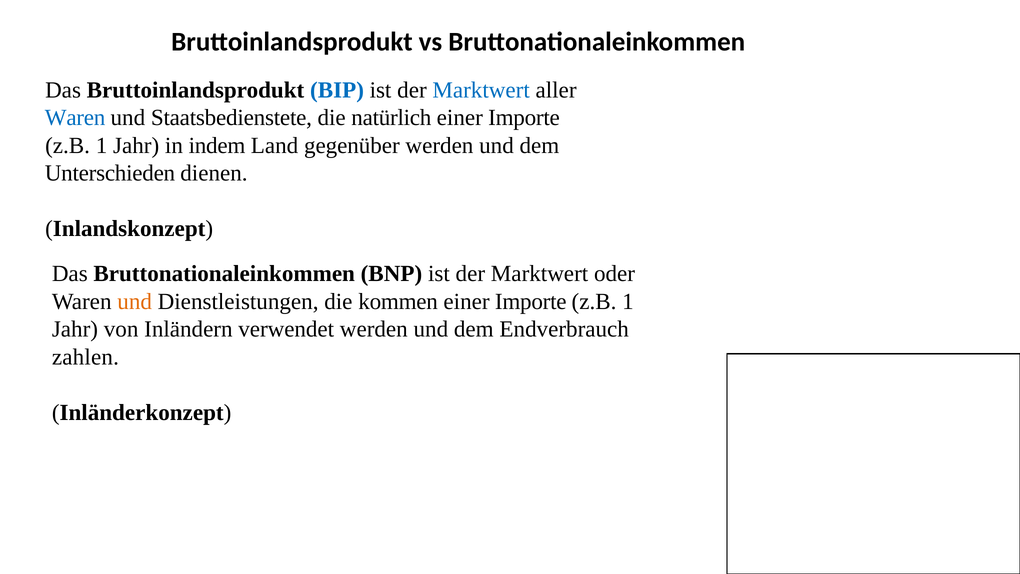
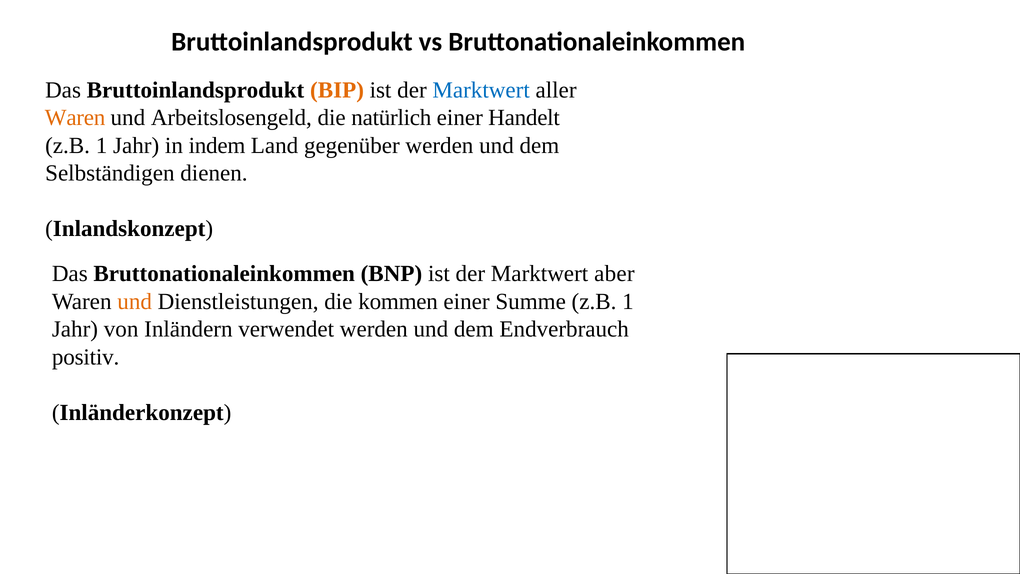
BIP colour: blue -> orange (337, 90)
Waren colour: blue -> orange (75, 118)
Staatsbedienstete: Staatsbedienstete -> Arbeitslosengeld (231, 118)
Importe: Importe -> Handelt (524, 118)
Unterschieden: Unterschieden -> Selbständigen (110, 173)
oder: oder -> aber (614, 274)
Importe: Importe -> Summe (531, 301)
zahlen: zahlen -> positiv (86, 357)
